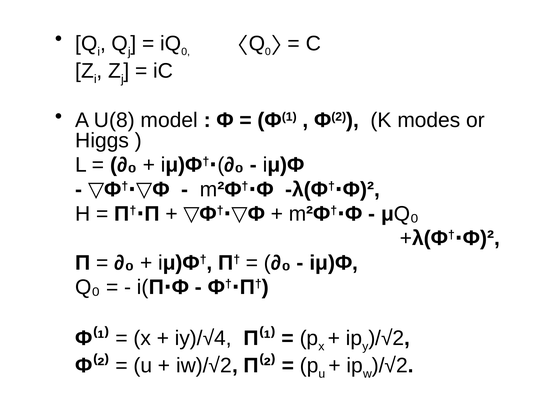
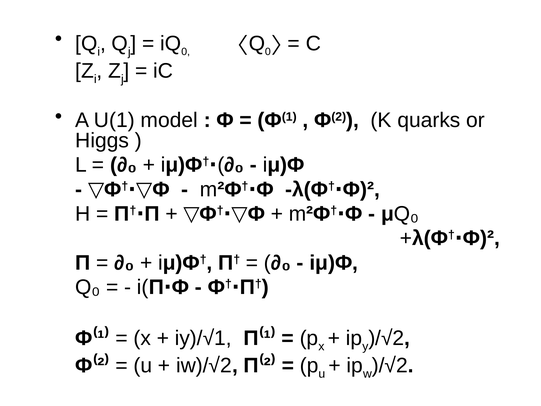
U(8: U(8 -> U(1 (114, 120)
modes: modes -> quarks (429, 120)
iy)/√4: iy)/√4 -> iy)/√1 (203, 338)
